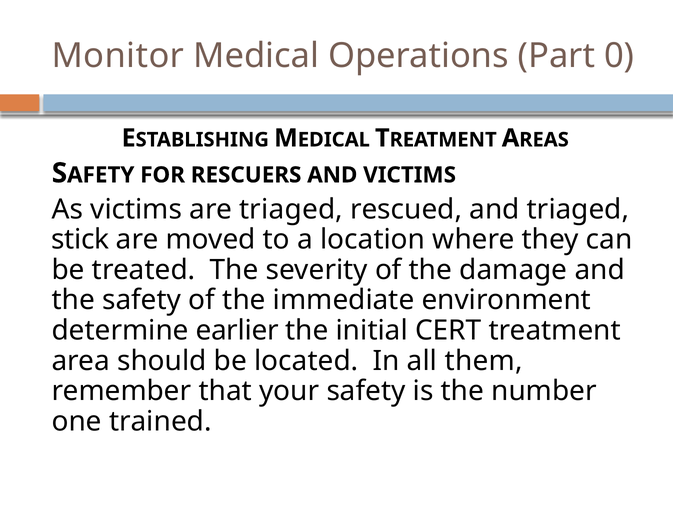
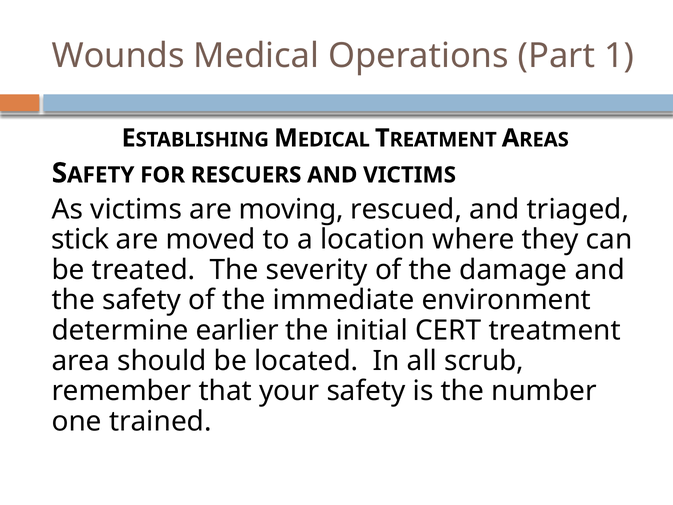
Monitor: Monitor -> Wounds (118, 56)
0: 0 -> 1 (619, 56)
are triaged: triaged -> moving (291, 209)
them: them -> scrub (484, 361)
